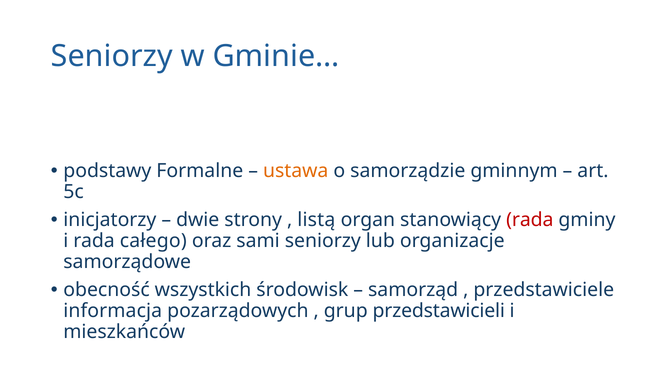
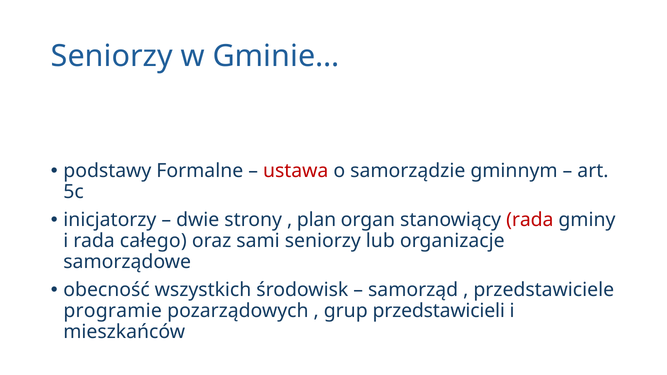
ustawa colour: orange -> red (296, 171)
listą: listą -> plan (317, 220)
informacja: informacja -> programie (113, 311)
